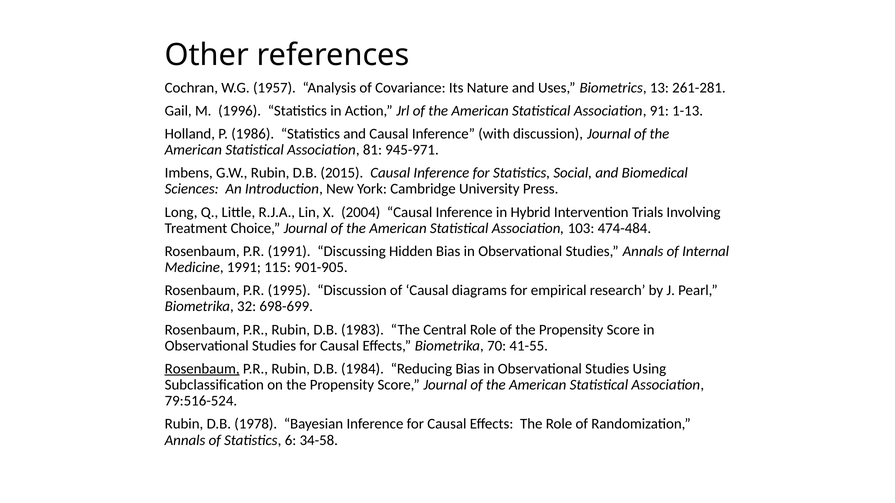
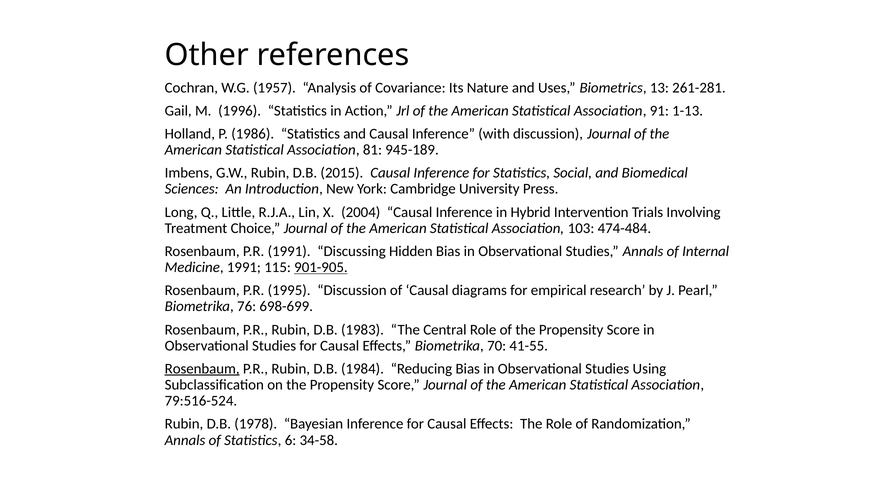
945-971: 945-971 -> 945-189 (412, 150)
901-905 underline: none -> present (321, 268)
32: 32 -> 76 (247, 307)
